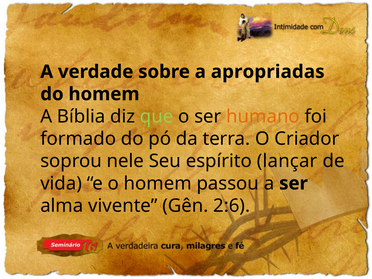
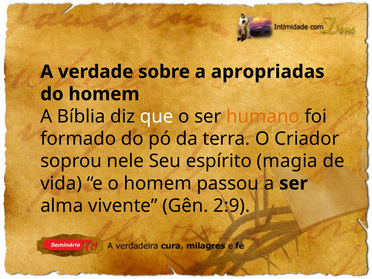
que colour: light green -> white (157, 116)
lançar: lançar -> magia (287, 161)
2:6: 2:6 -> 2:9 (232, 206)
